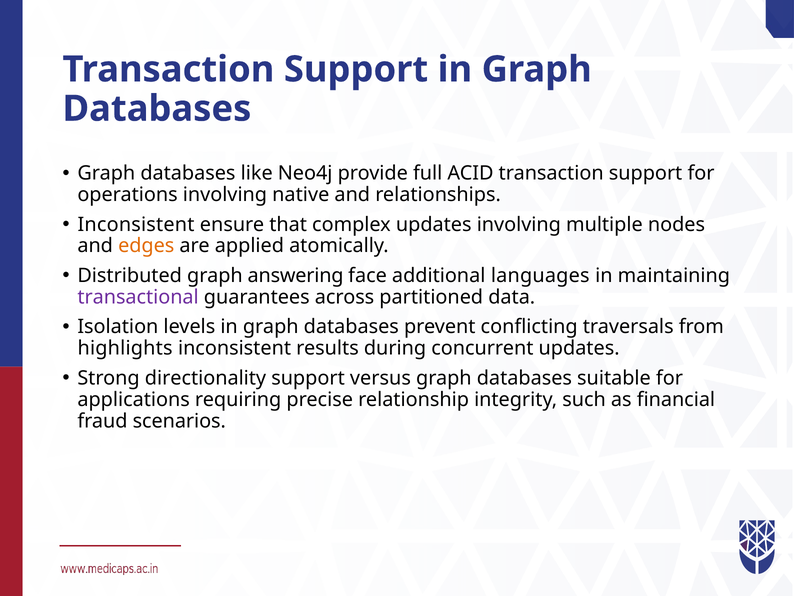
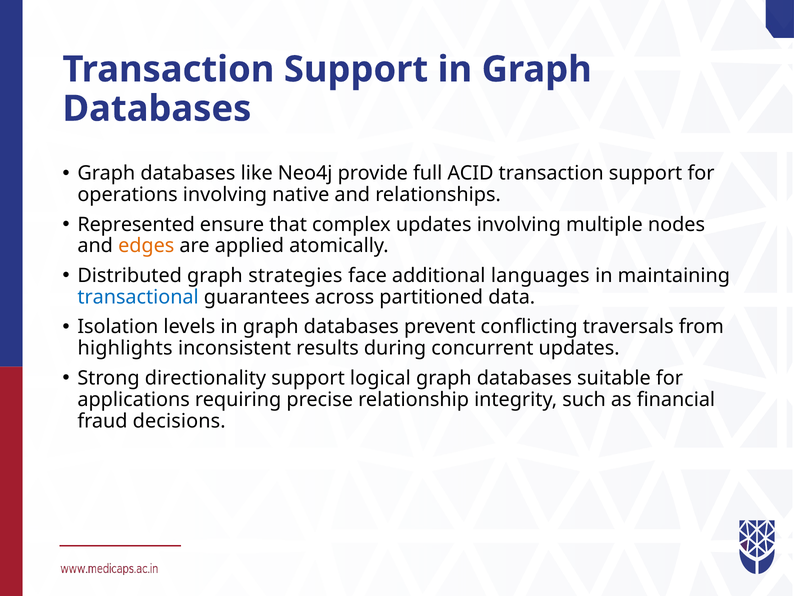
Inconsistent: Inconsistent -> Represented (136, 224)
answering: answering -> strategies (295, 275)
transactional colour: purple -> blue (138, 297)
versus: versus -> logical (380, 378)
scenarios: scenarios -> decisions (179, 421)
